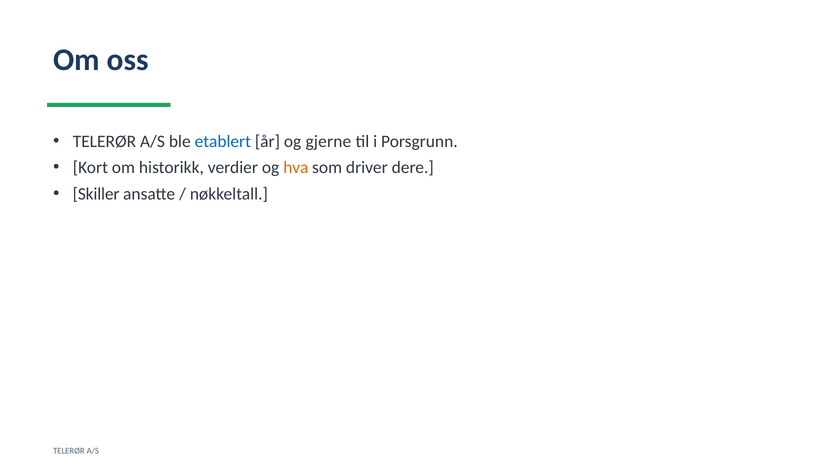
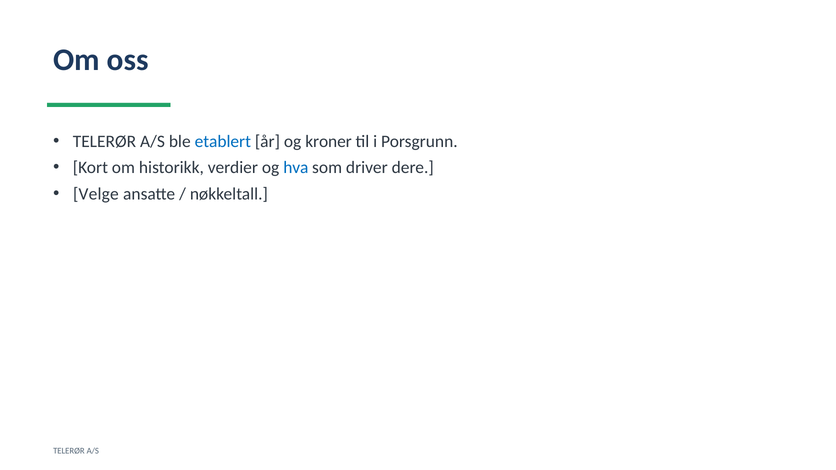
gjerne: gjerne -> kroner (329, 142)
hva colour: orange -> blue (296, 168)
Skiller: Skiller -> Velge (96, 194)
